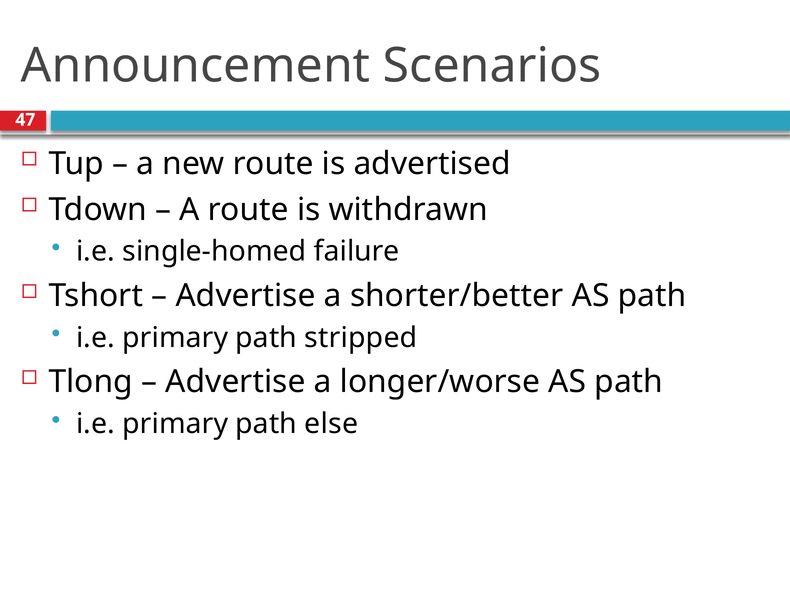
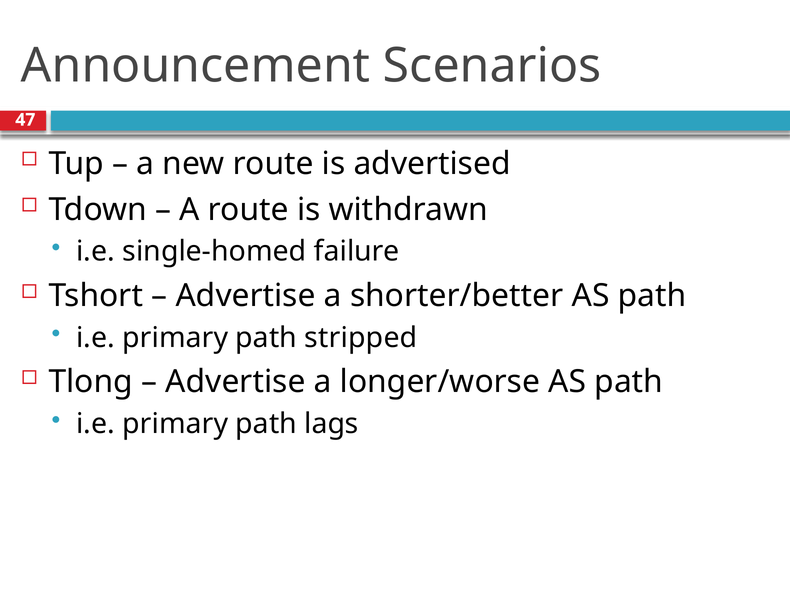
else: else -> lags (332, 424)
